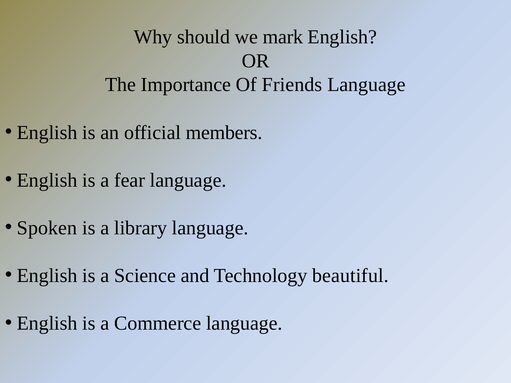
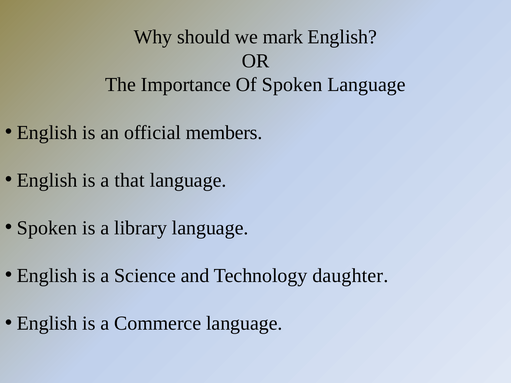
Of Friends: Friends -> Spoken (292, 85)
fear: fear -> that (130, 180)
beautiful: beautiful -> daughter (350, 276)
